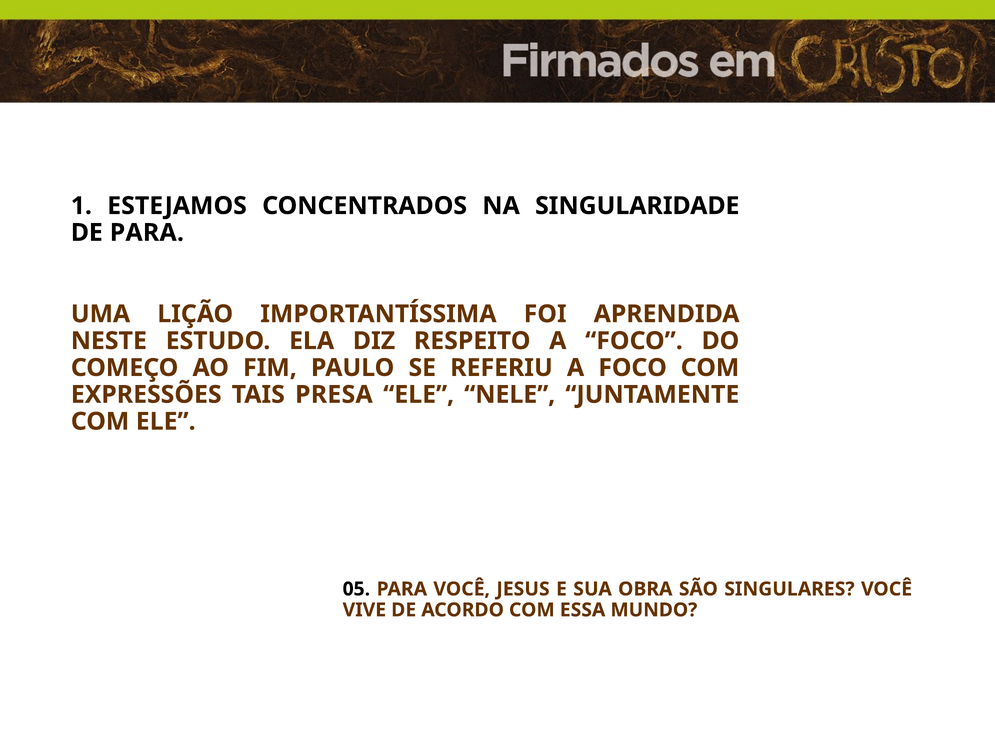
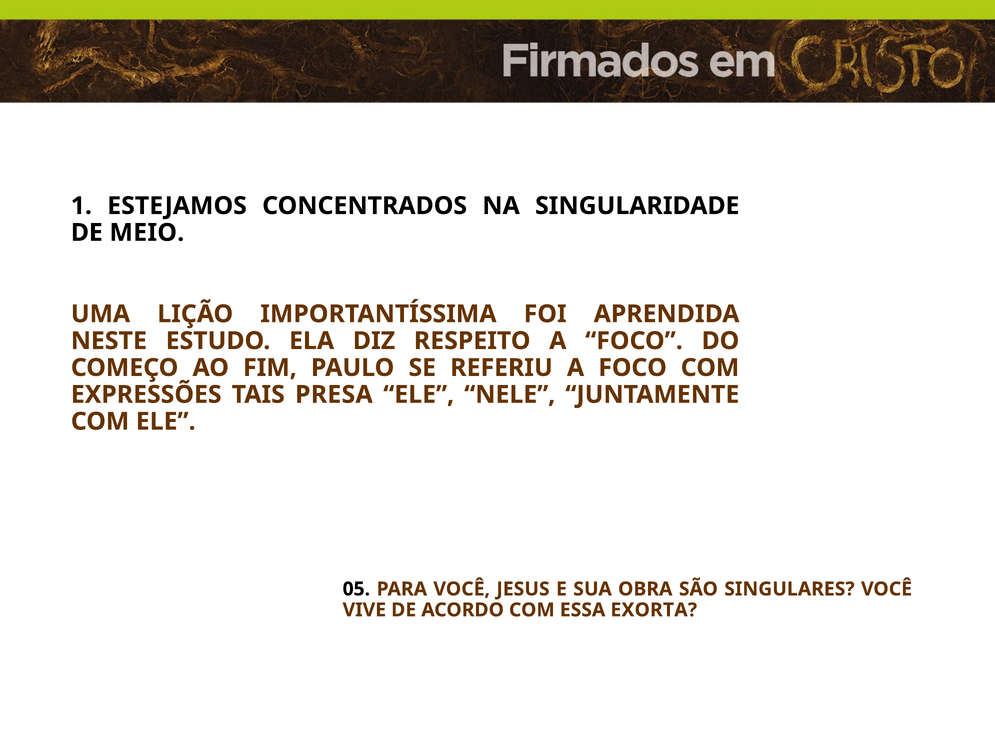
DE PARA: PARA -> MEIO (147, 233)
MUNDO: MUNDO -> EXORTA (654, 610)
